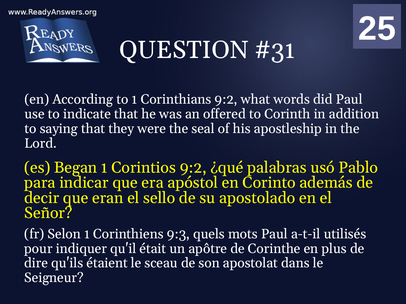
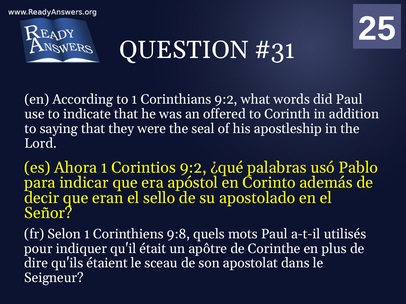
Began: Began -> Ahora (76, 168)
9:3: 9:3 -> 9:8 (178, 234)
